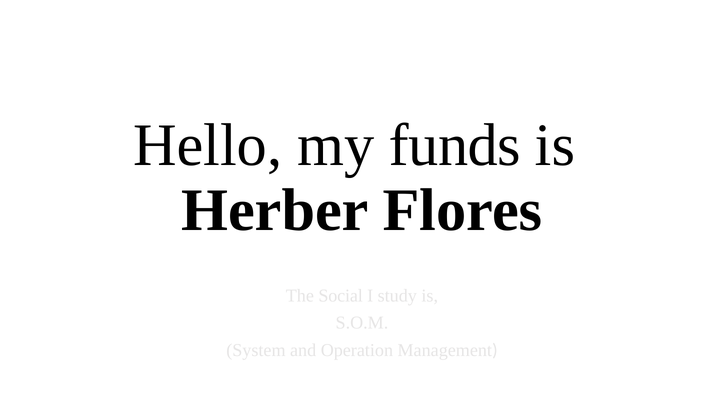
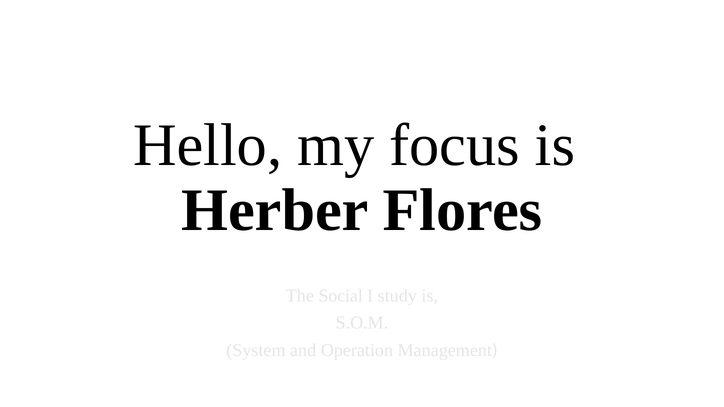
funds: funds -> focus (455, 145)
